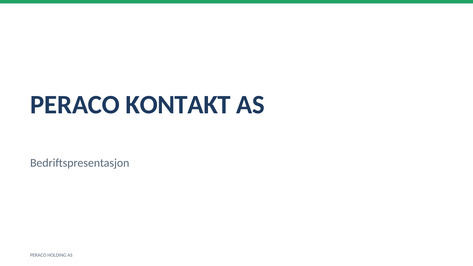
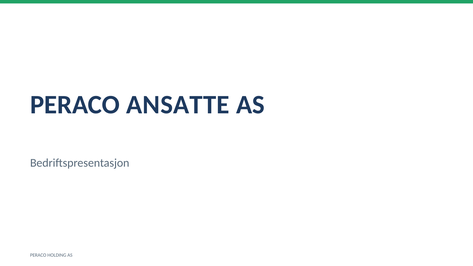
KONTAKT: KONTAKT -> ANSATTE (178, 105)
